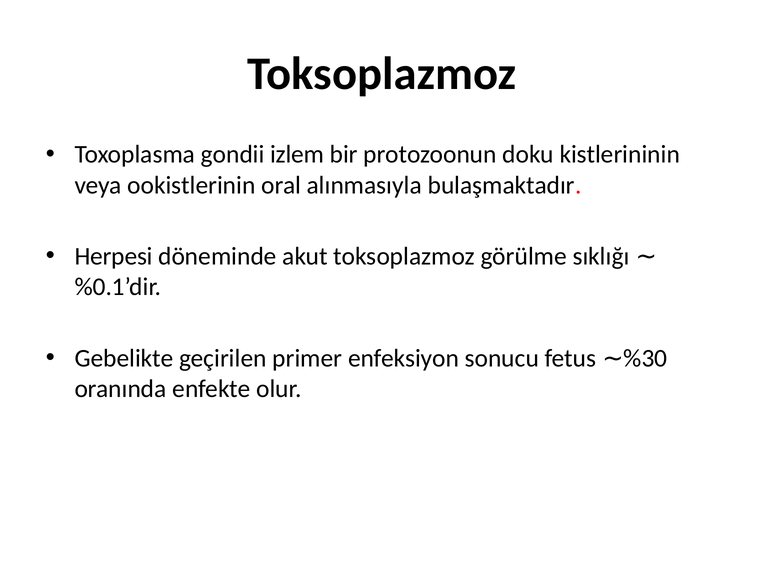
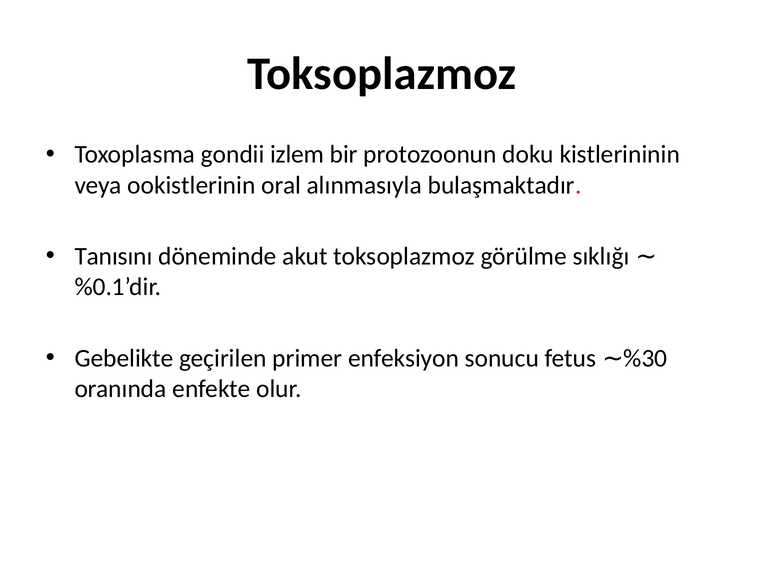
Herpesi: Herpesi -> Tanısını (114, 256)
